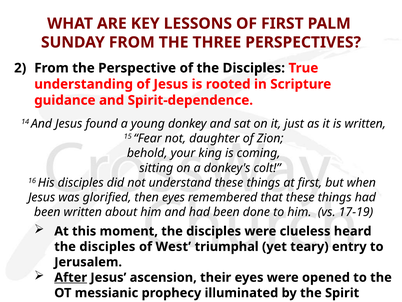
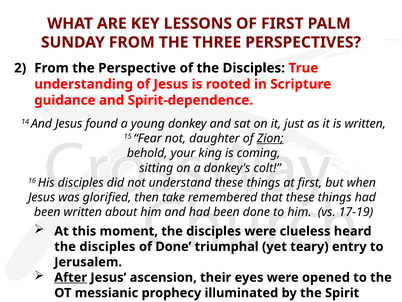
Zion underline: none -> present (270, 138)
then eyes: eyes -> take (173, 197)
of West: West -> Done (173, 246)
